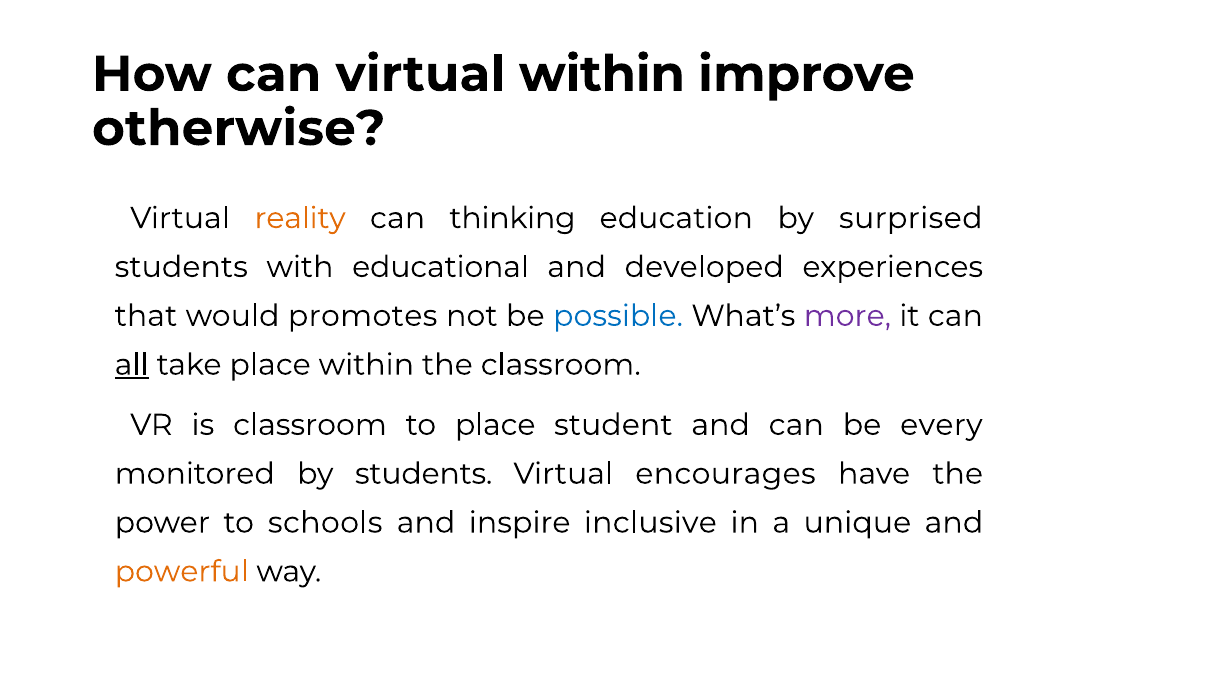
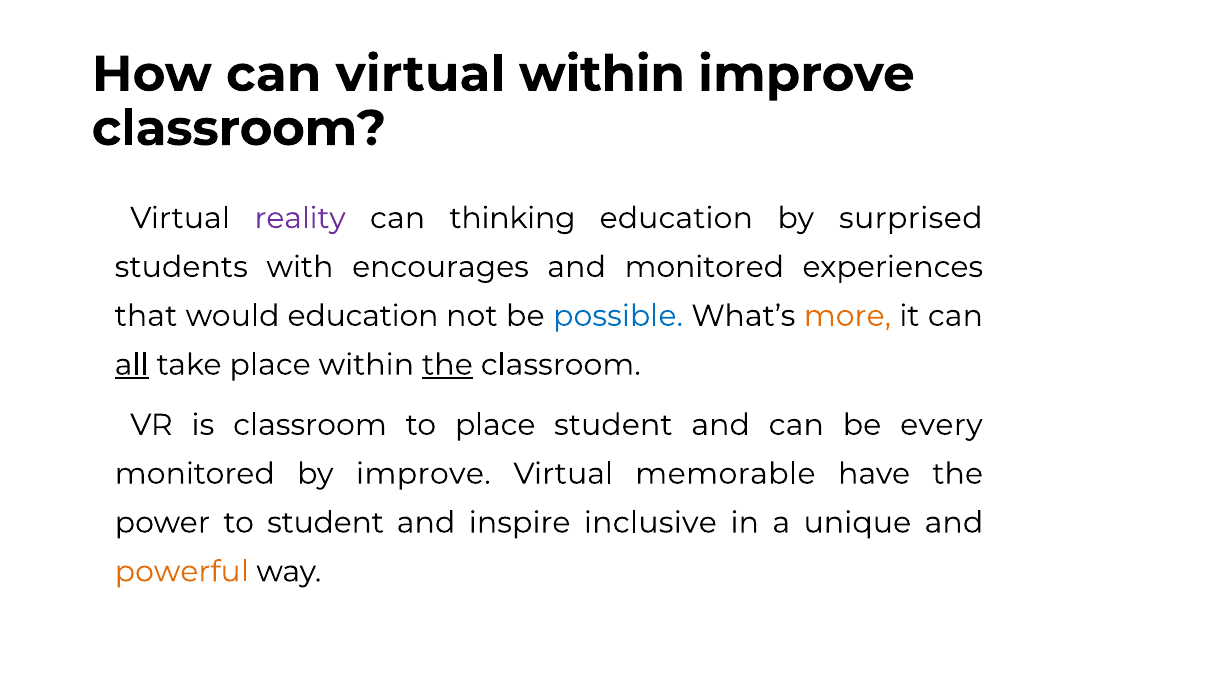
otherwise: otherwise -> classroom (239, 129)
reality colour: orange -> purple (300, 218)
educational: educational -> encourages (440, 267)
and developed: developed -> monitored (704, 267)
would promotes: promotes -> education (363, 316)
more colour: purple -> orange (847, 316)
the underline: none -> present (447, 365)
by students: students -> improve (423, 474)
encourages: encourages -> memorable (725, 474)
to schools: schools -> student (325, 523)
